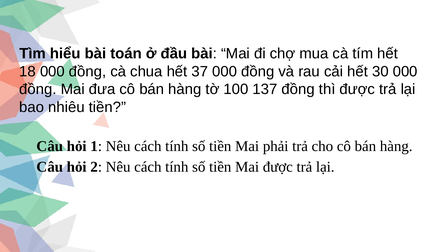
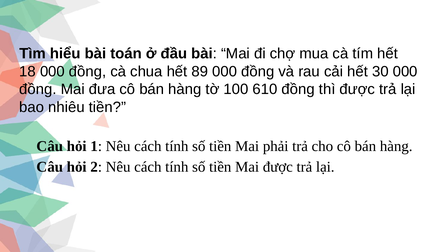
37: 37 -> 89 (200, 71)
137: 137 -> 610 (265, 89)
